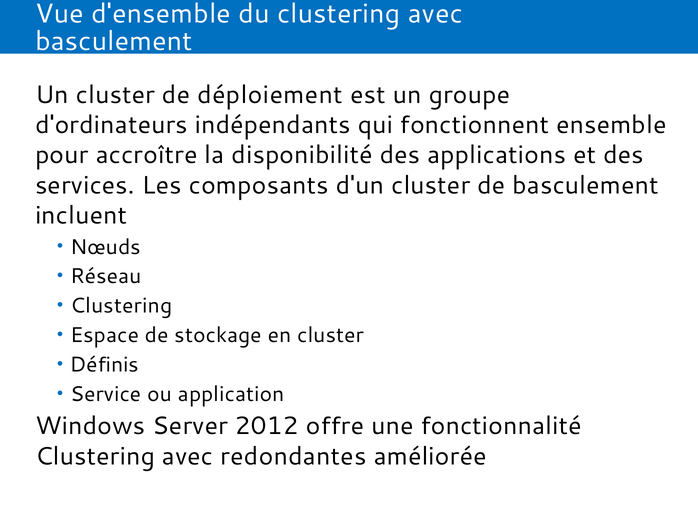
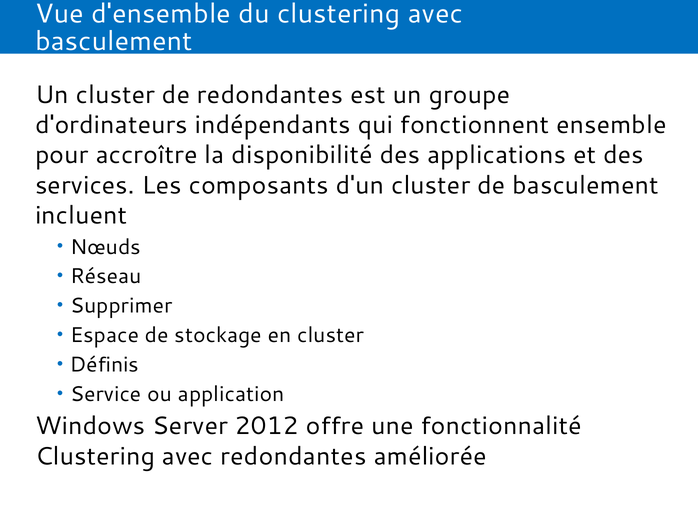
de déploiement: déploiement -> redondantes (270, 95)
Clustering: Clustering -> Supprimer (121, 306)
